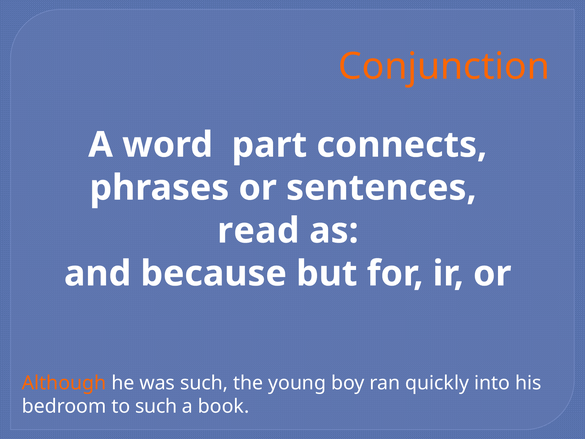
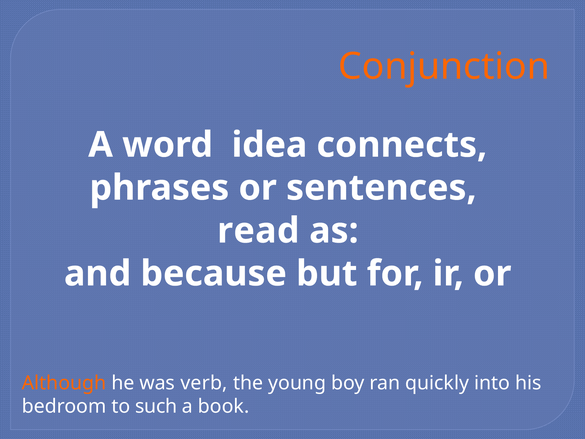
part: part -> idea (269, 145)
was such: such -> verb (204, 383)
